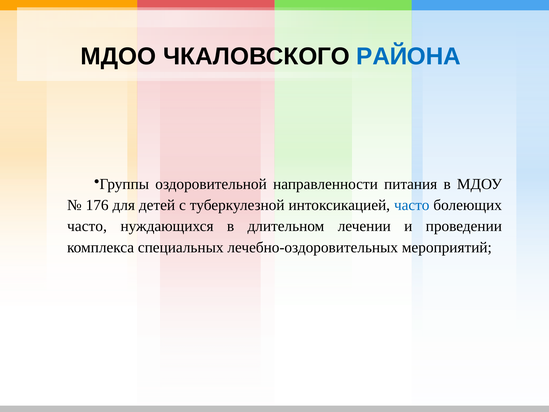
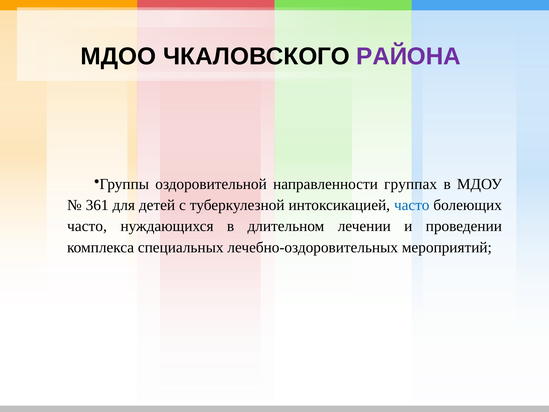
РАЙОНА colour: blue -> purple (409, 56)
питания: питания -> группах (411, 184)
176: 176 -> 361 (97, 205)
